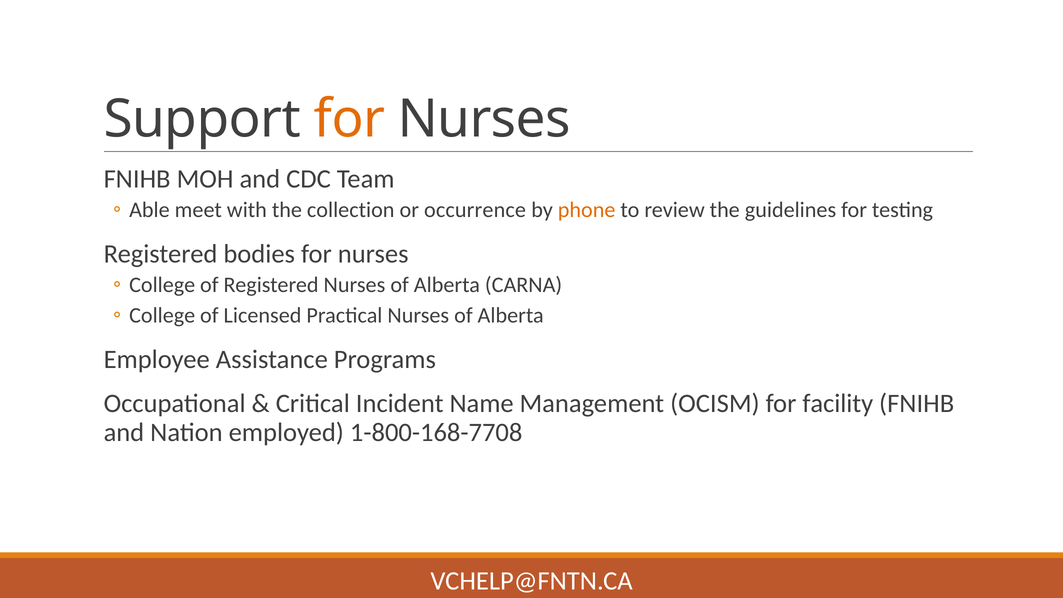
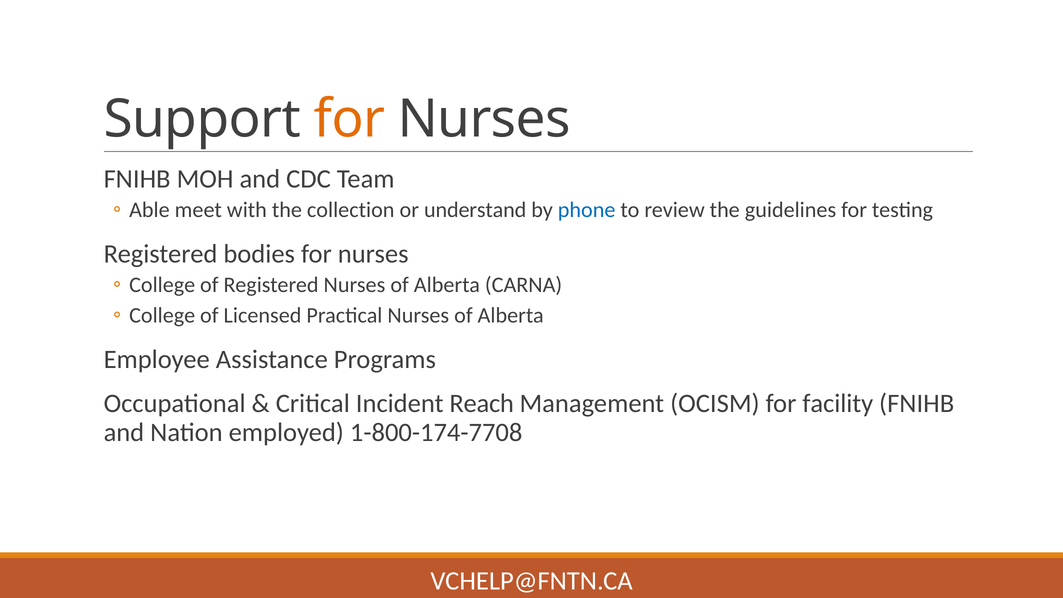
occurrence: occurrence -> understand (475, 210)
phone colour: orange -> blue (587, 210)
Name: Name -> Reach (482, 404)
1-800-168-7708: 1-800-168-7708 -> 1-800-174-7708 (436, 432)
